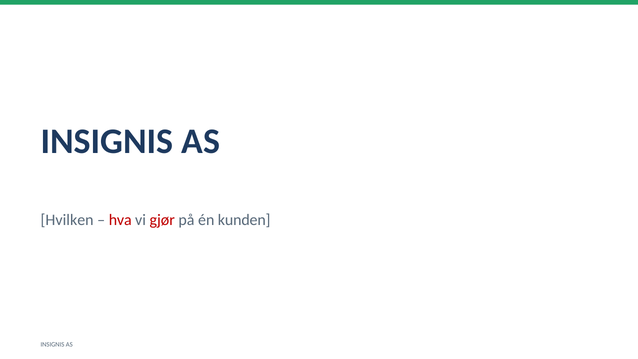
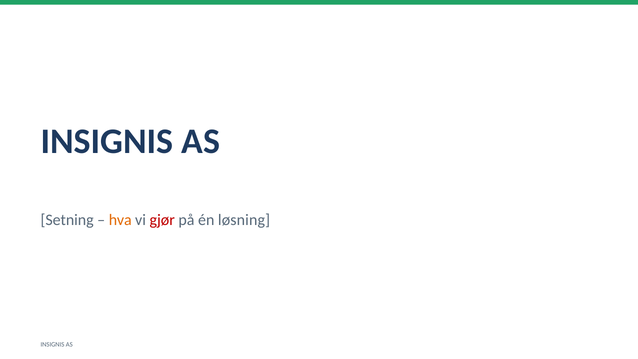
Hvilken: Hvilken -> Setning (67, 220)
hva colour: red -> orange (120, 220)
kunden: kunden -> løsning (244, 220)
